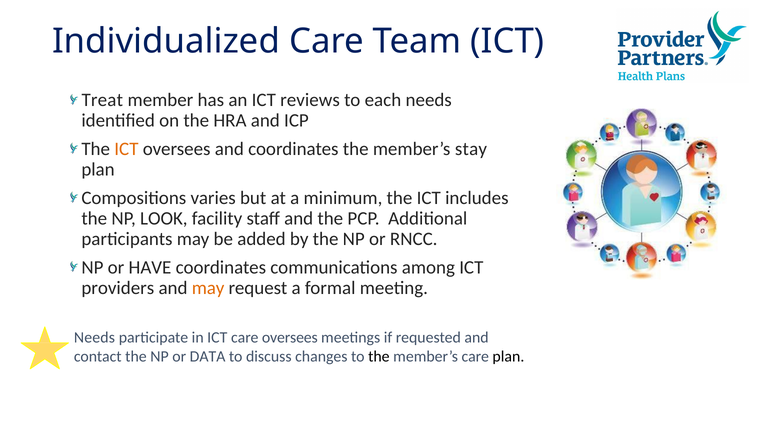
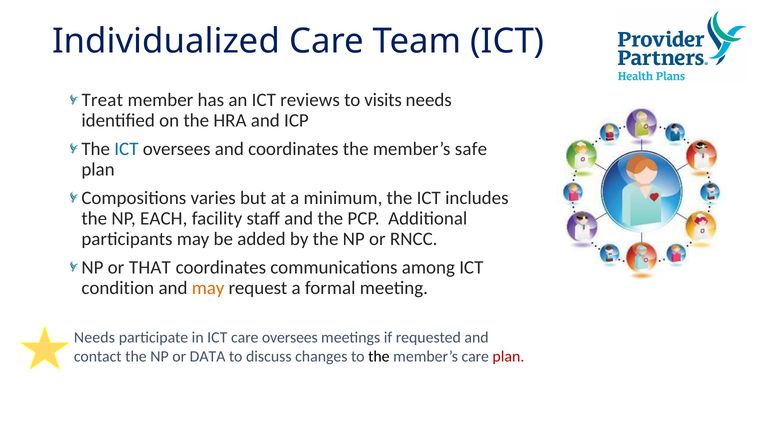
each: each -> visits (383, 100)
ICT colour: orange -> blue (126, 149)
stay: stay -> safe (471, 149)
LOOK: LOOK -> EACH (164, 218)
HAVE: HAVE -> THAT (150, 267)
providers: providers -> condition (118, 288)
plan colour: black -> red (508, 357)
